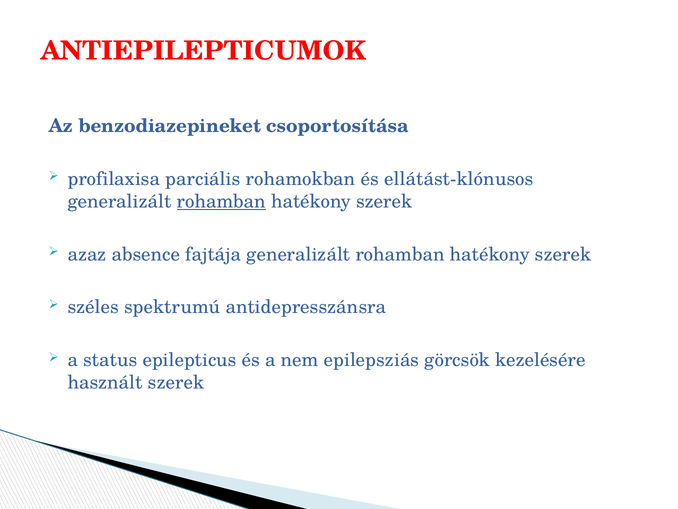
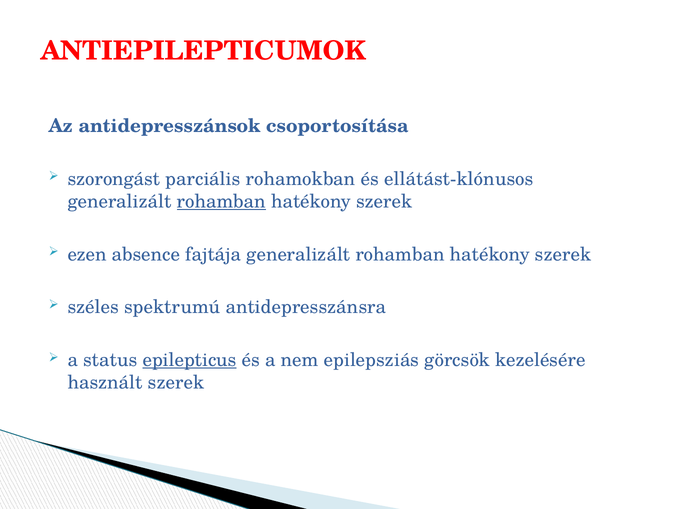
benzodiazepineket: benzodiazepineket -> antidepresszánsok (170, 126)
profilaxisa: profilaxisa -> szorongást (114, 179)
azaz: azaz -> ezen (87, 254)
epilepticus underline: none -> present (190, 360)
